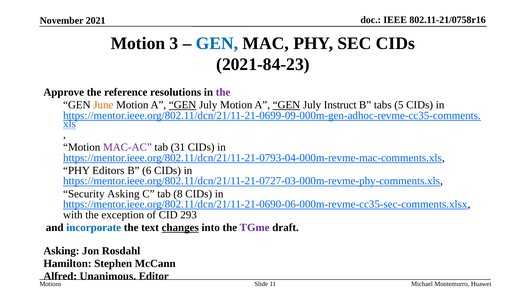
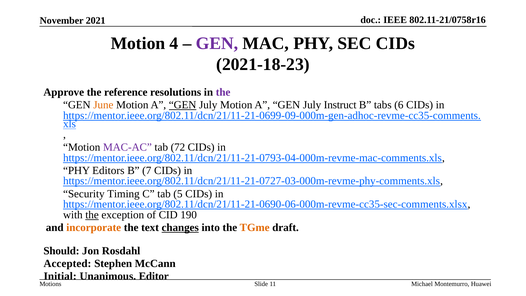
3: 3 -> 4 (174, 43)
GEN colour: blue -> purple (217, 43)
2021-84-23: 2021-84-23 -> 2021-18-23 (263, 64)
GEN underline: present -> none (286, 105)
5: 5 -> 6 (399, 105)
31: 31 -> 72 (178, 147)
6: 6 -> 7 (147, 170)
Security Asking: Asking -> Timing (123, 194)
8: 8 -> 5 (178, 194)
the underline: none -> present (92, 215)
293: 293 -> 190 (189, 215)
incorporate colour: blue -> orange (94, 227)
TGme colour: purple -> orange (255, 227)
Asking: Asking -> Should (61, 251)
Hamilton: Hamilton -> Accepted (67, 263)
Alfred: Alfred -> Initial (60, 276)
